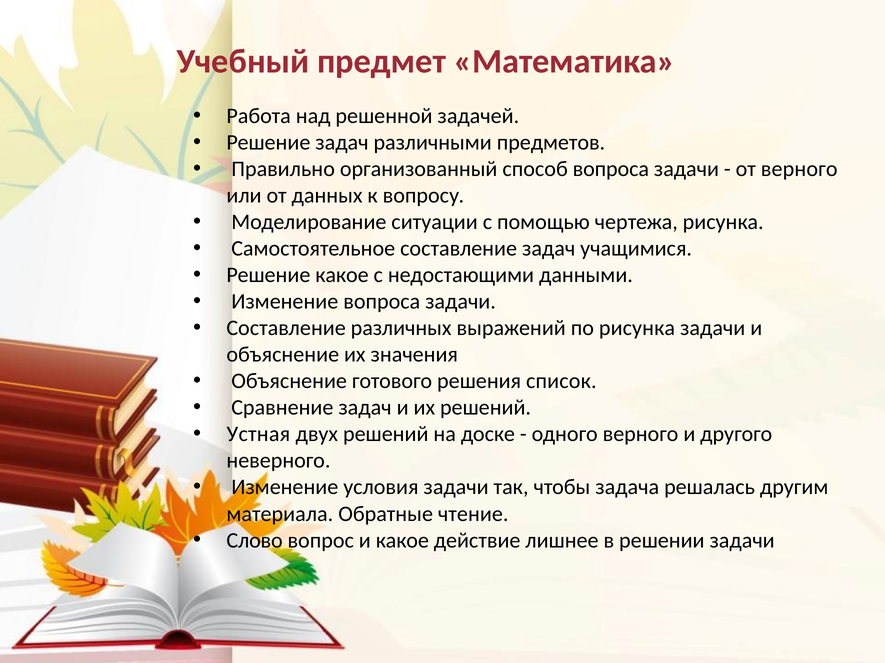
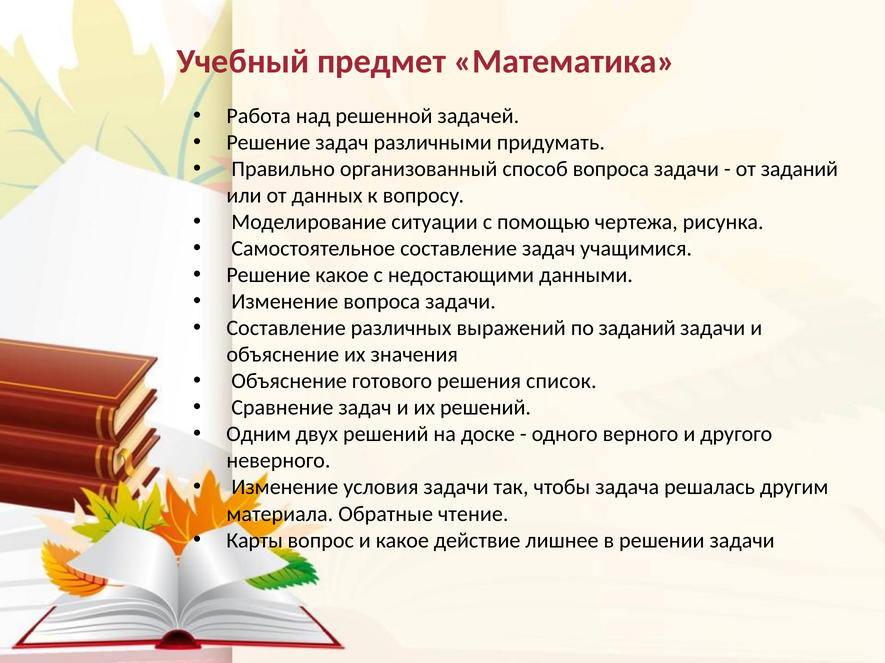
предметов: предметов -> придумать (551, 143)
от верного: верного -> заданий (799, 169)
по рисунка: рисунка -> заданий (637, 328)
Устная: Устная -> Одним (259, 435)
Слово: Слово -> Карты (255, 541)
